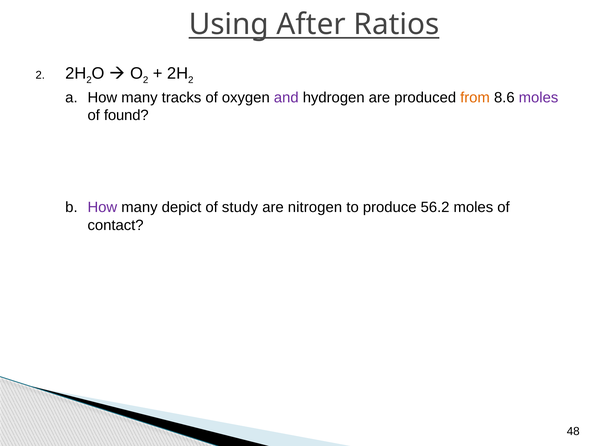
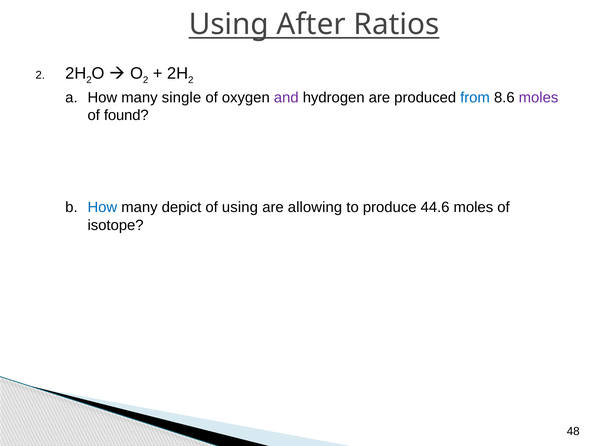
tracks: tracks -> single (181, 97)
from colour: orange -> blue (475, 97)
How colour: purple -> blue (102, 207)
of study: study -> using (240, 207)
nitrogen: nitrogen -> allowing (315, 207)
56.2: 56.2 -> 44.6 (435, 207)
contact: contact -> isotope (116, 225)
